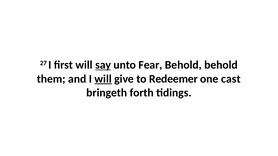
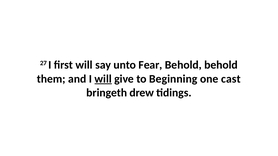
say underline: present -> none (103, 65)
Redeemer: Redeemer -> Beginning (173, 79)
forth: forth -> drew (142, 93)
